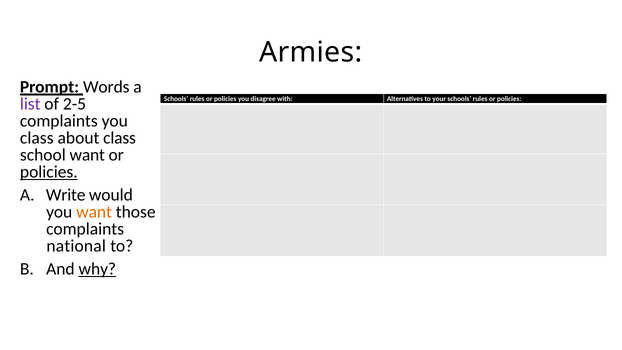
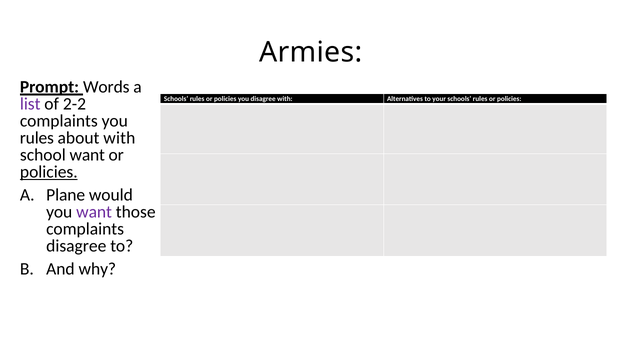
2-5: 2-5 -> 2-2 (74, 104)
class: class -> rules (37, 138)
about class: class -> with (119, 138)
Write: Write -> Plane (66, 195)
want colour: orange -> purple (94, 212)
national: national -> disagree (76, 246)
why underline: present -> none (97, 269)
